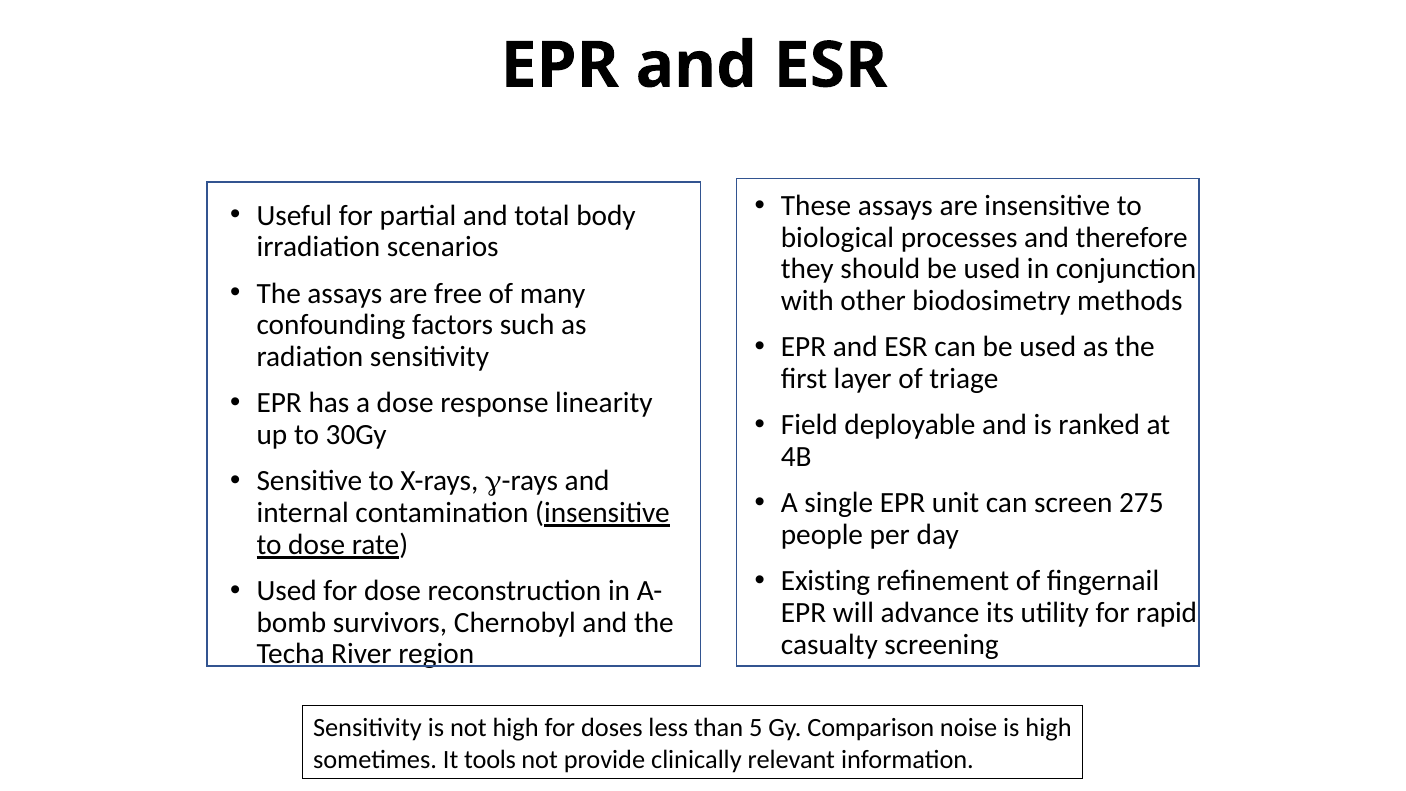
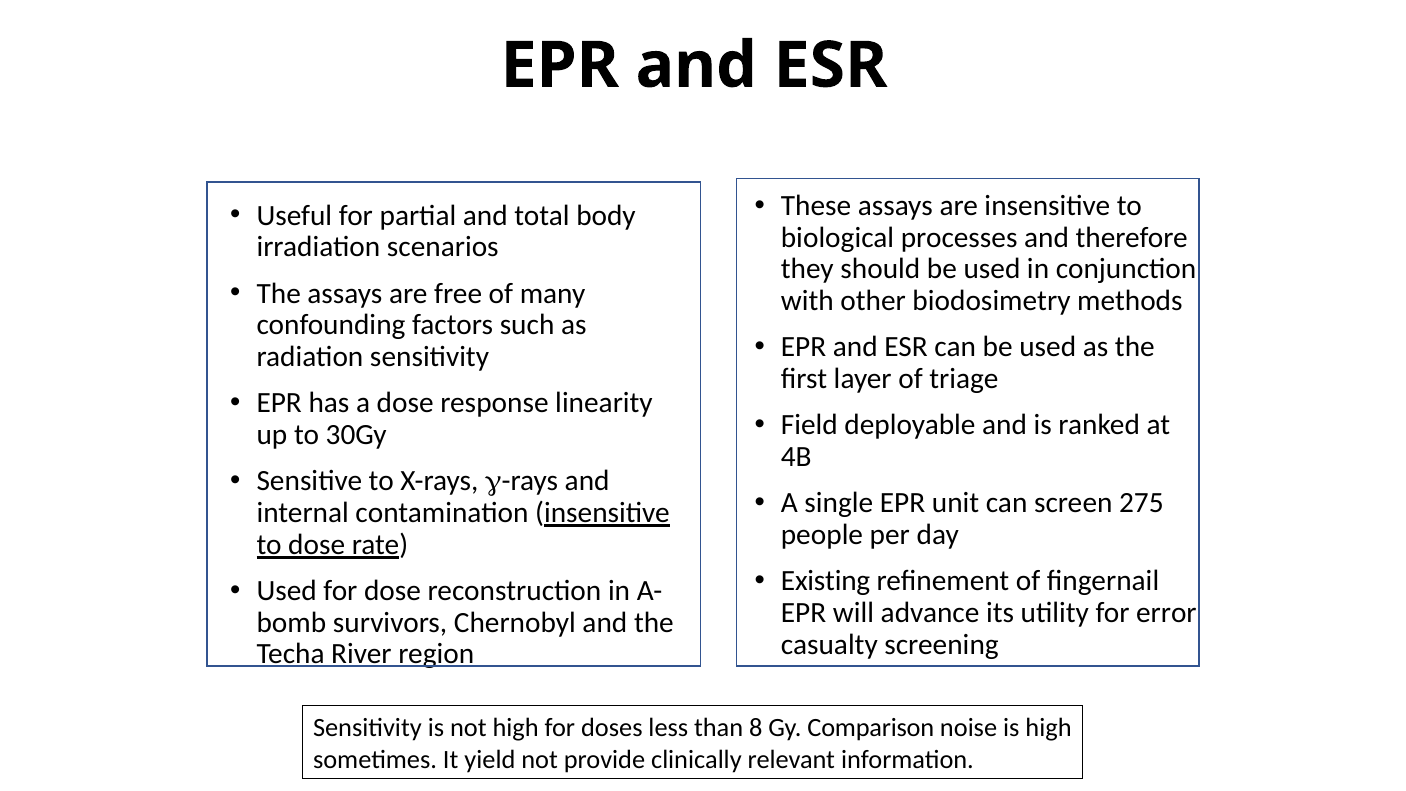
rapid: rapid -> error (1166, 613)
5: 5 -> 8 (756, 728)
tools: tools -> yield (490, 760)
